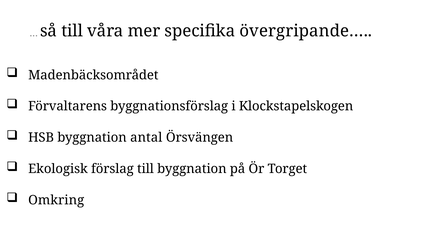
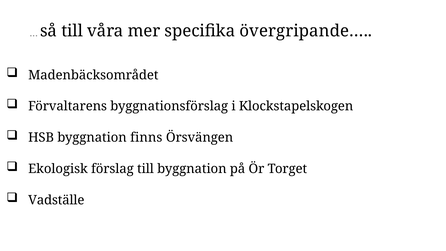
antal: antal -> finns (146, 138)
Omkring: Omkring -> Vadställe (56, 200)
